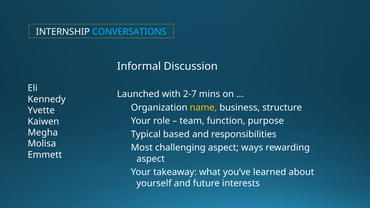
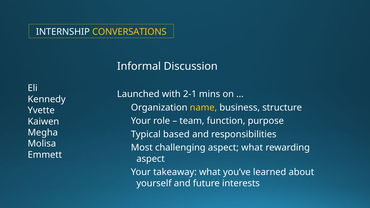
CONVERSATIONS colour: light blue -> yellow (129, 32)
2-7: 2-7 -> 2-1 (190, 94)
aspect ways: ways -> what (252, 148)
